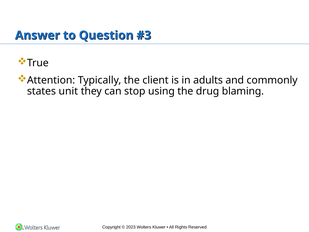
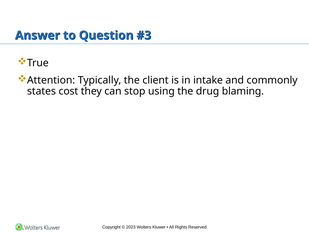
adults: adults -> intake (208, 80)
unit: unit -> cost (68, 91)
